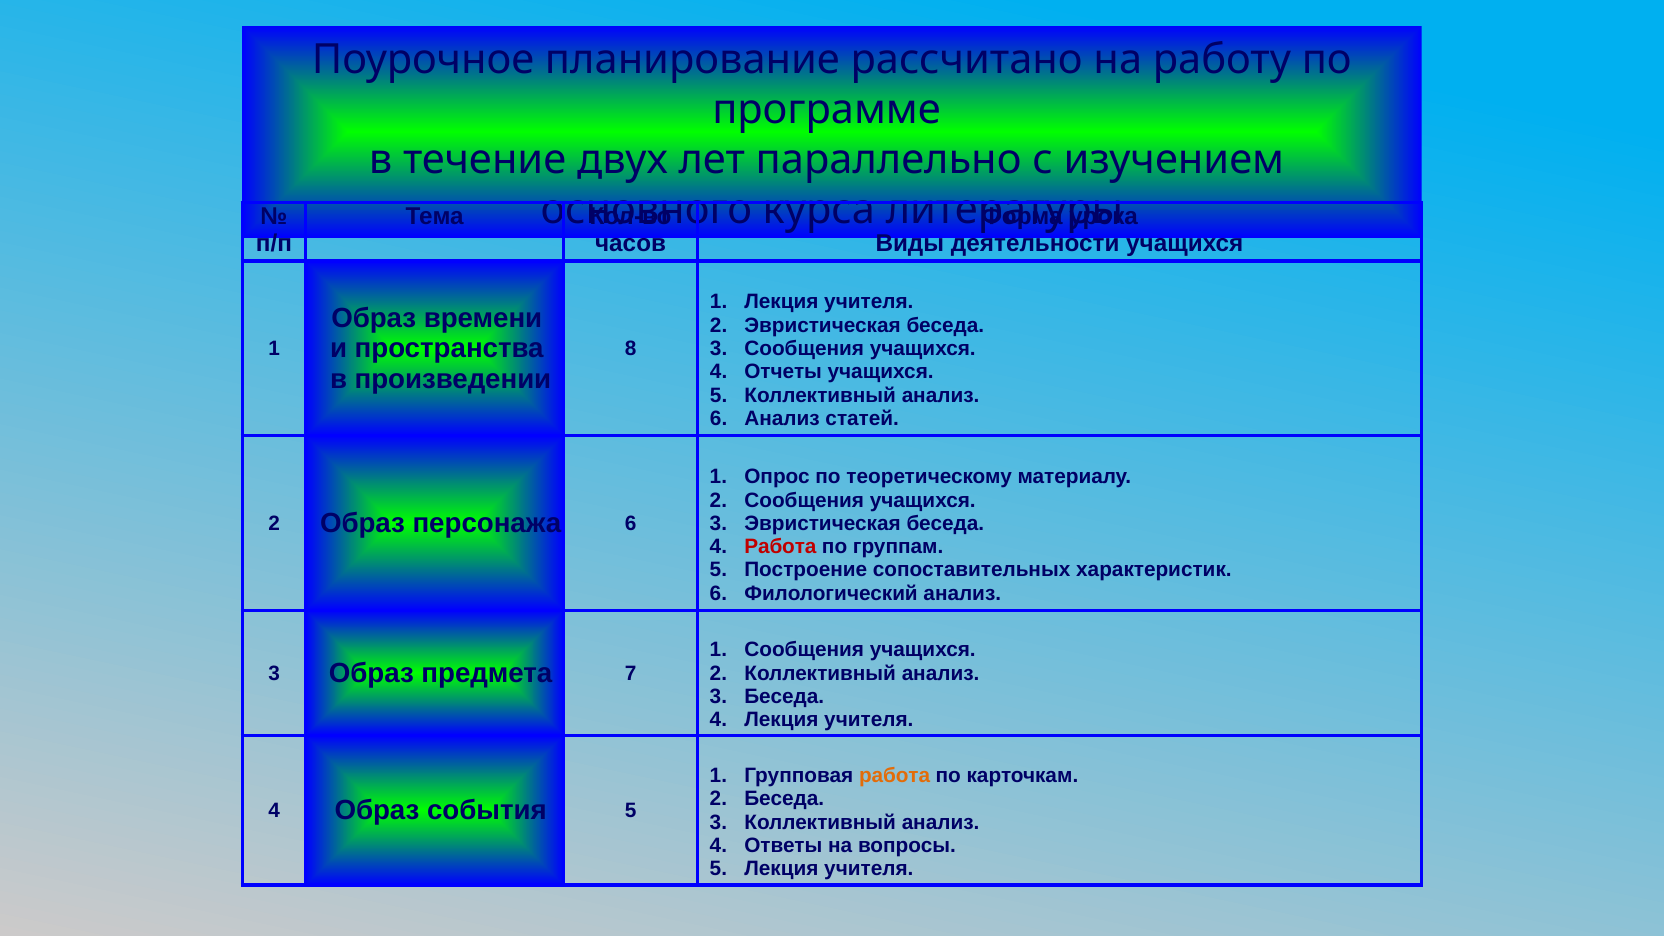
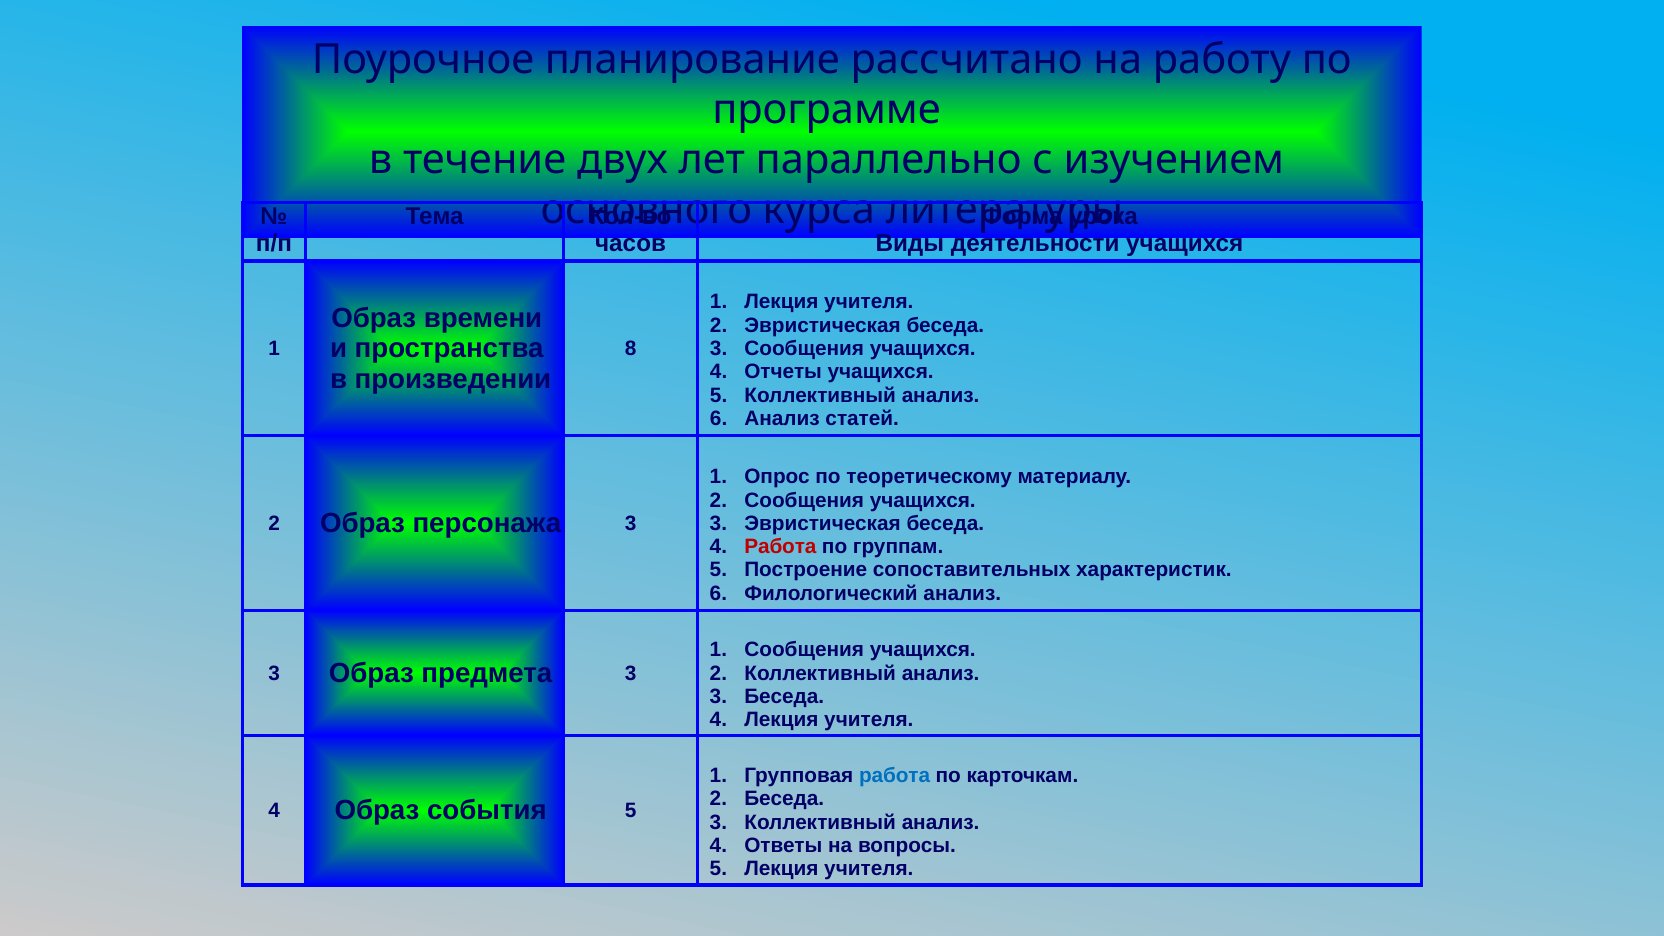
персонажа 6: 6 -> 3 (631, 523)
предмета 7: 7 -> 3 (631, 673)
работа colour: orange -> blue (895, 776)
